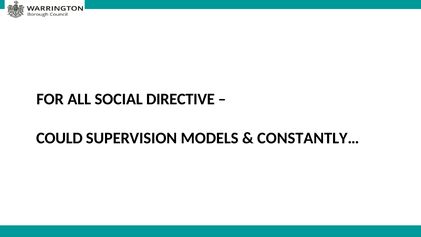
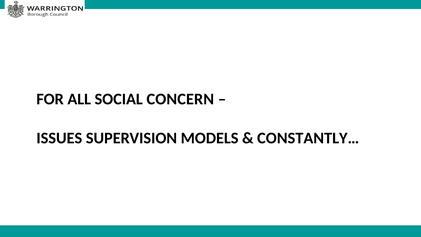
DIRECTIVE: DIRECTIVE -> CONCERN (180, 99)
COULD: COULD -> ISSUES (59, 138)
